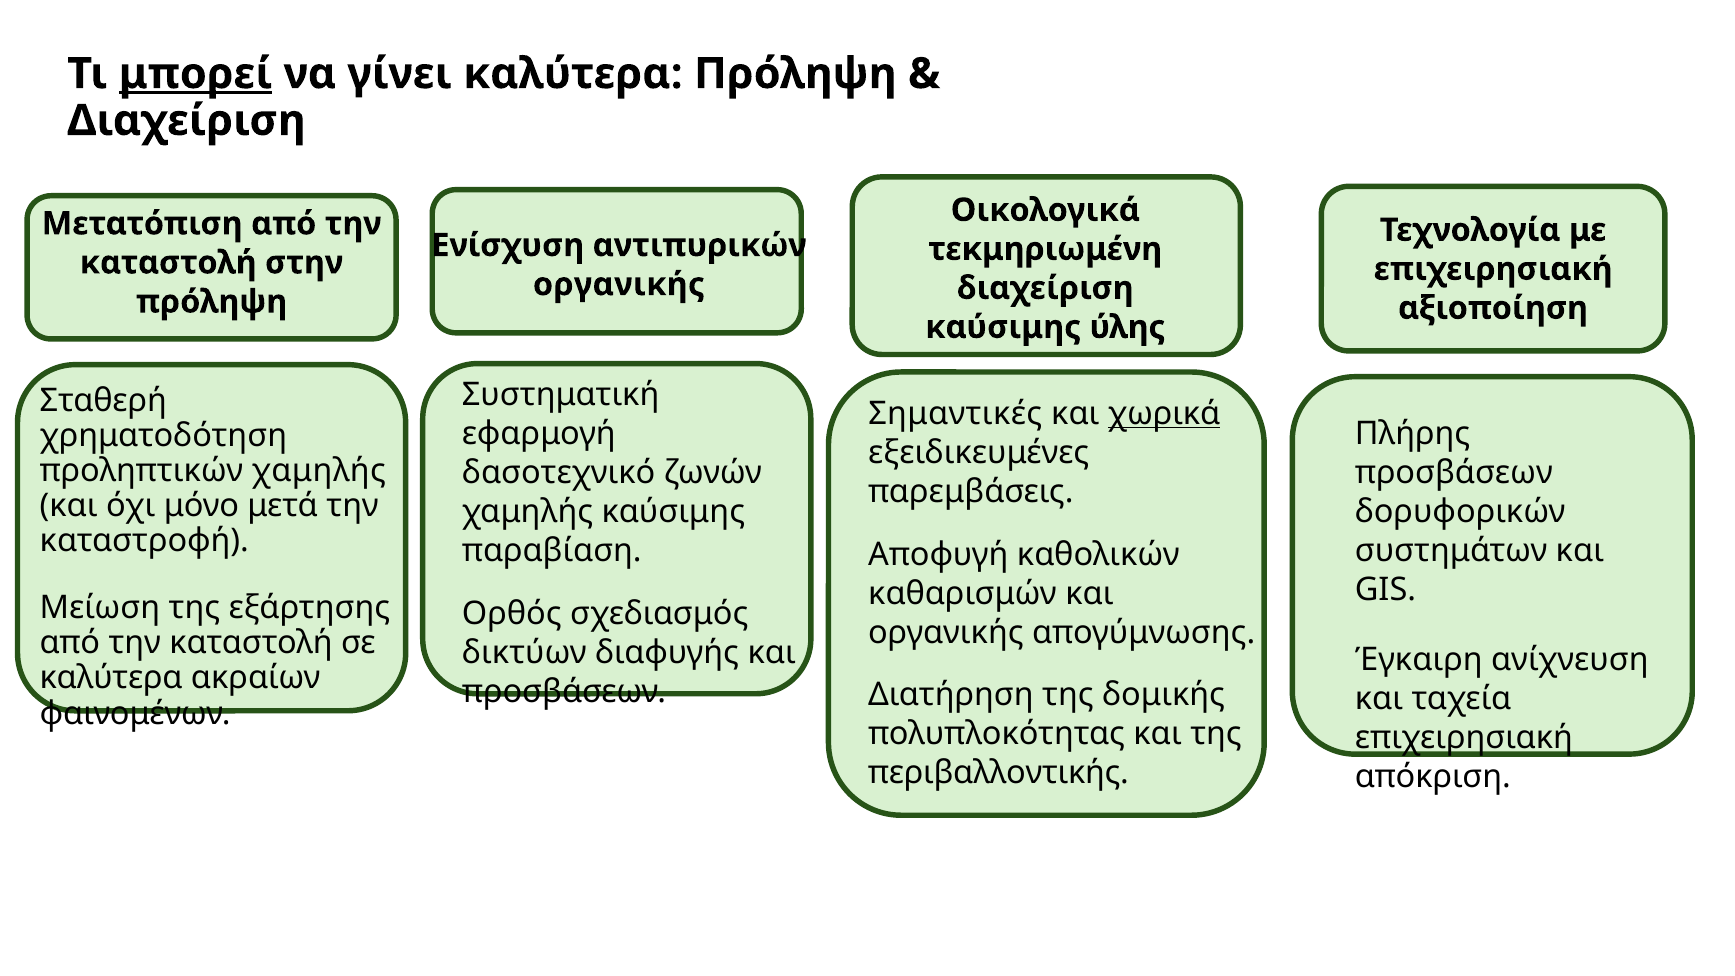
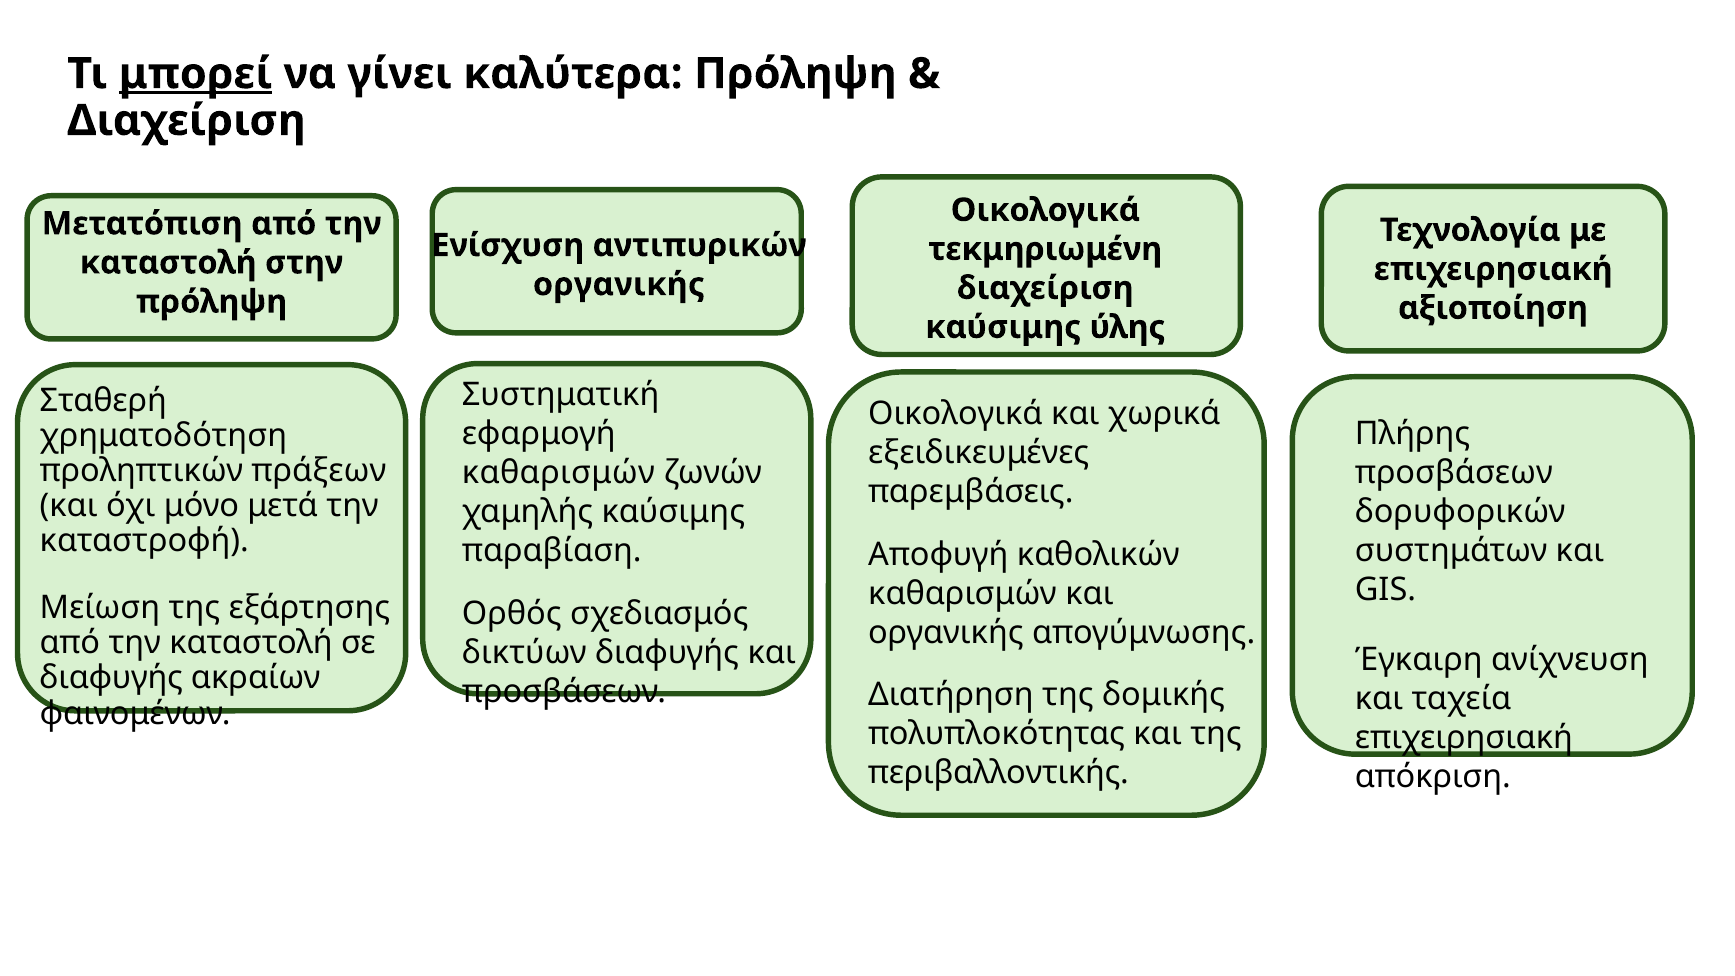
Σημαντικές: Σημαντικές -> Οικολογικά (955, 413)
χωρικά underline: present -> none (1164, 413)
προληπτικών χαμηλής: χαμηλής -> πράξεων (319, 471)
δασοτεχνικό: δασοτεχνικό -> καθαρισμών (558, 473)
καλύτερα: καλύτερα -> διαφυγής (111, 678)
